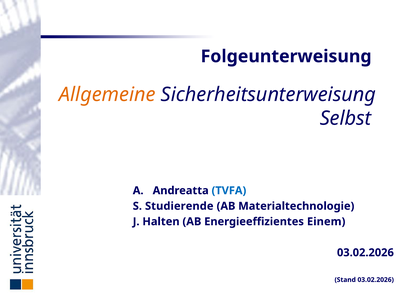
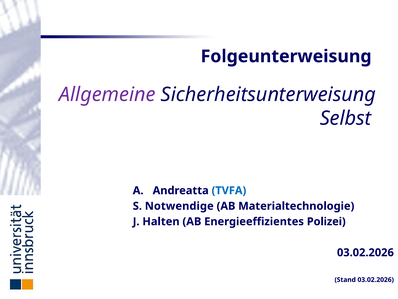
Allgemeine colour: orange -> purple (107, 94)
Studierende: Studierende -> Notwendige (179, 206)
Einem: Einem -> Polizei (326, 221)
